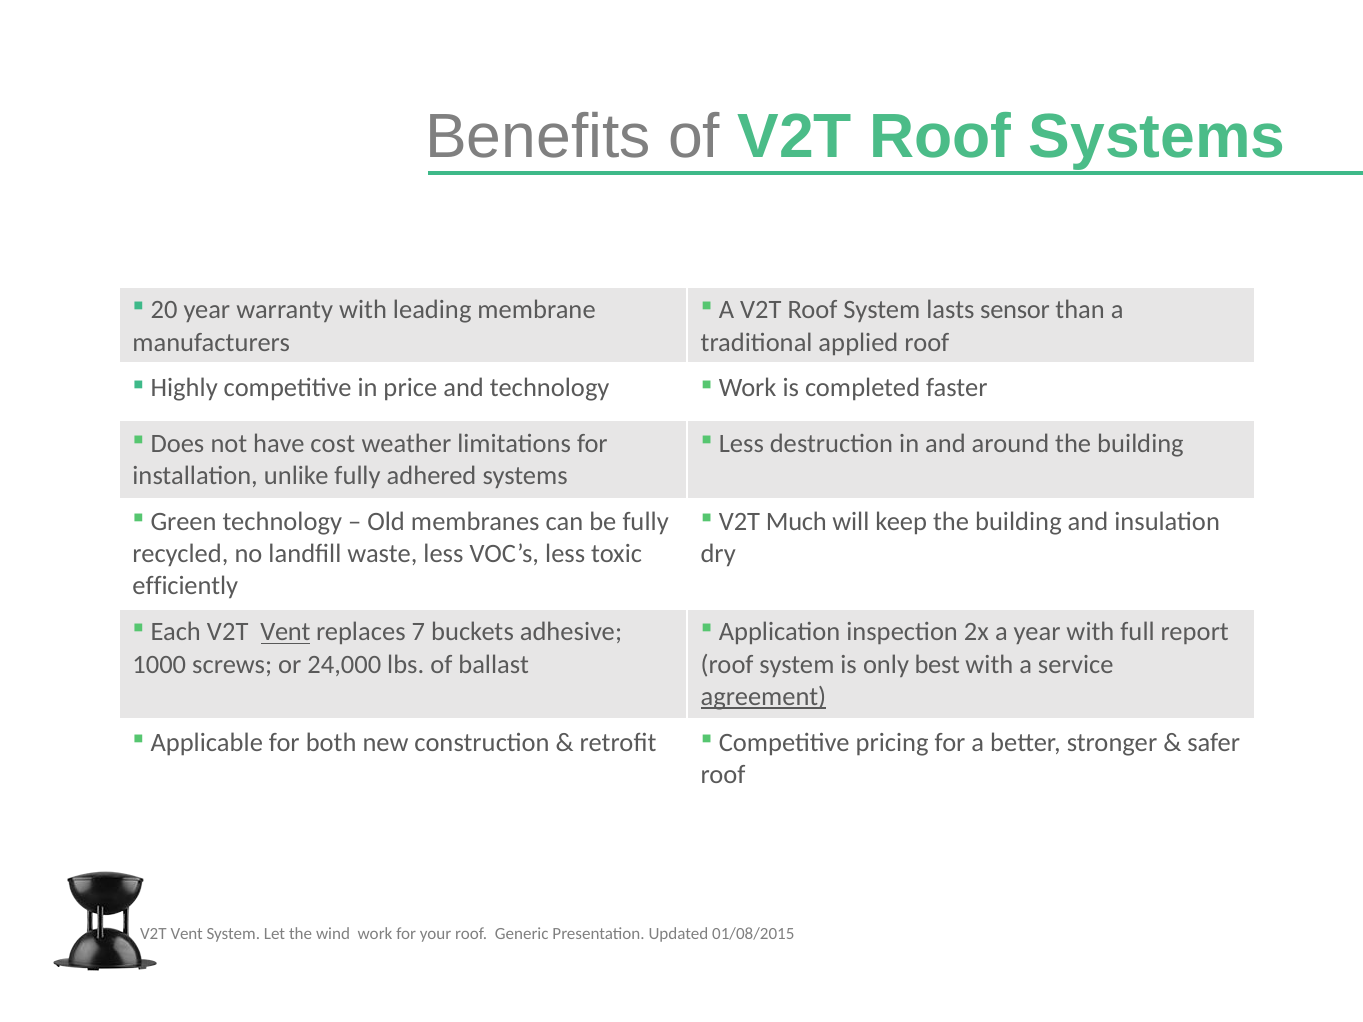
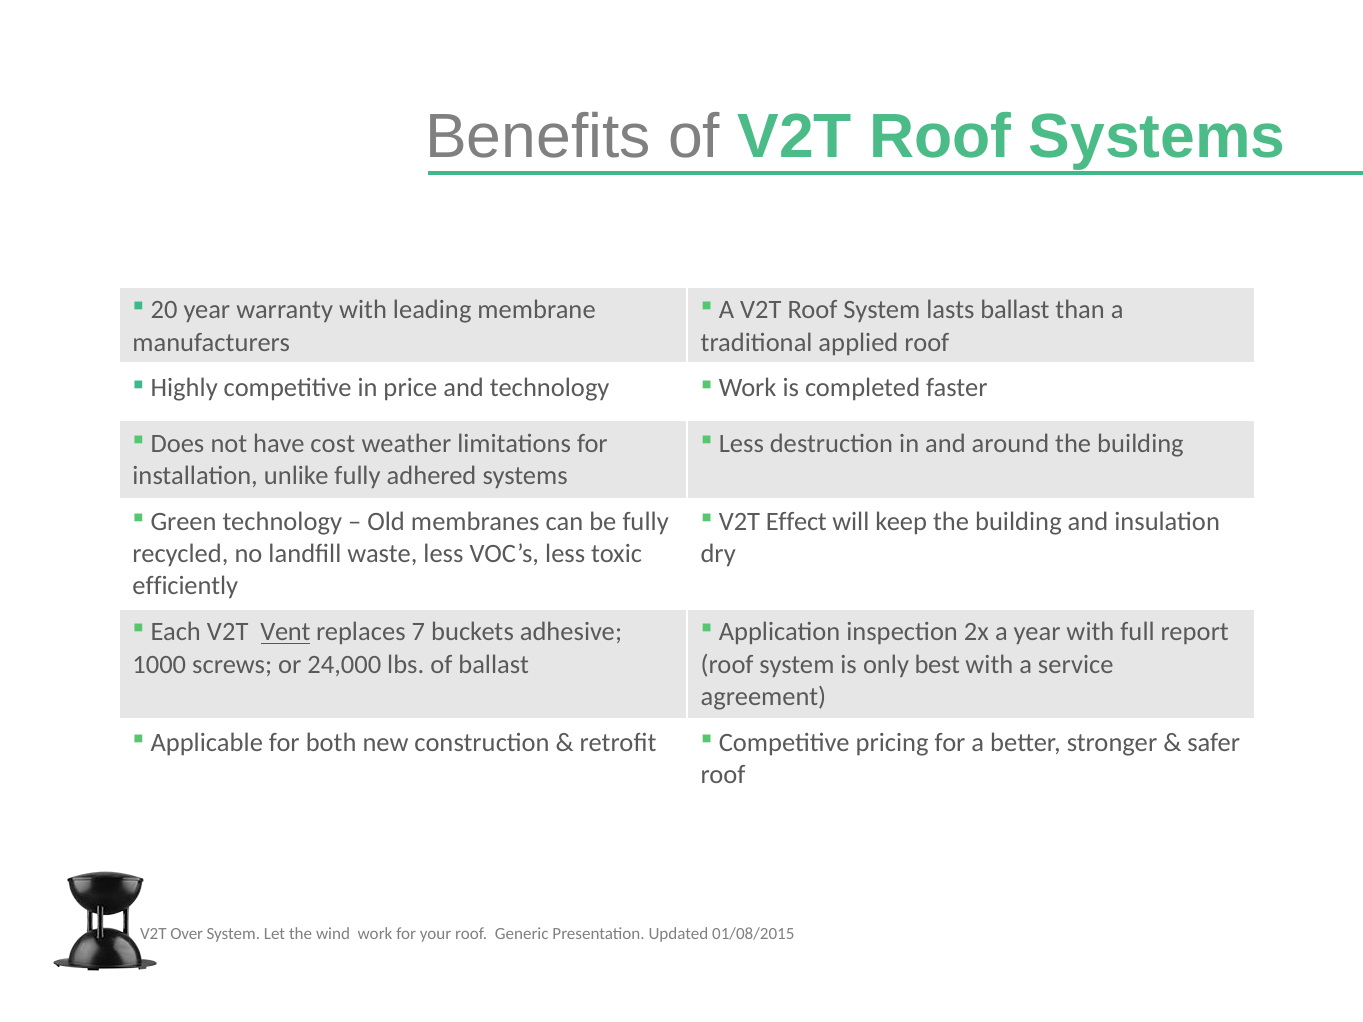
lasts sensor: sensor -> ballast (1015, 310)
Much: Much -> Effect (796, 522)
agreement underline: present -> none (763, 697)
Vent: Vent -> Over (187, 934)
